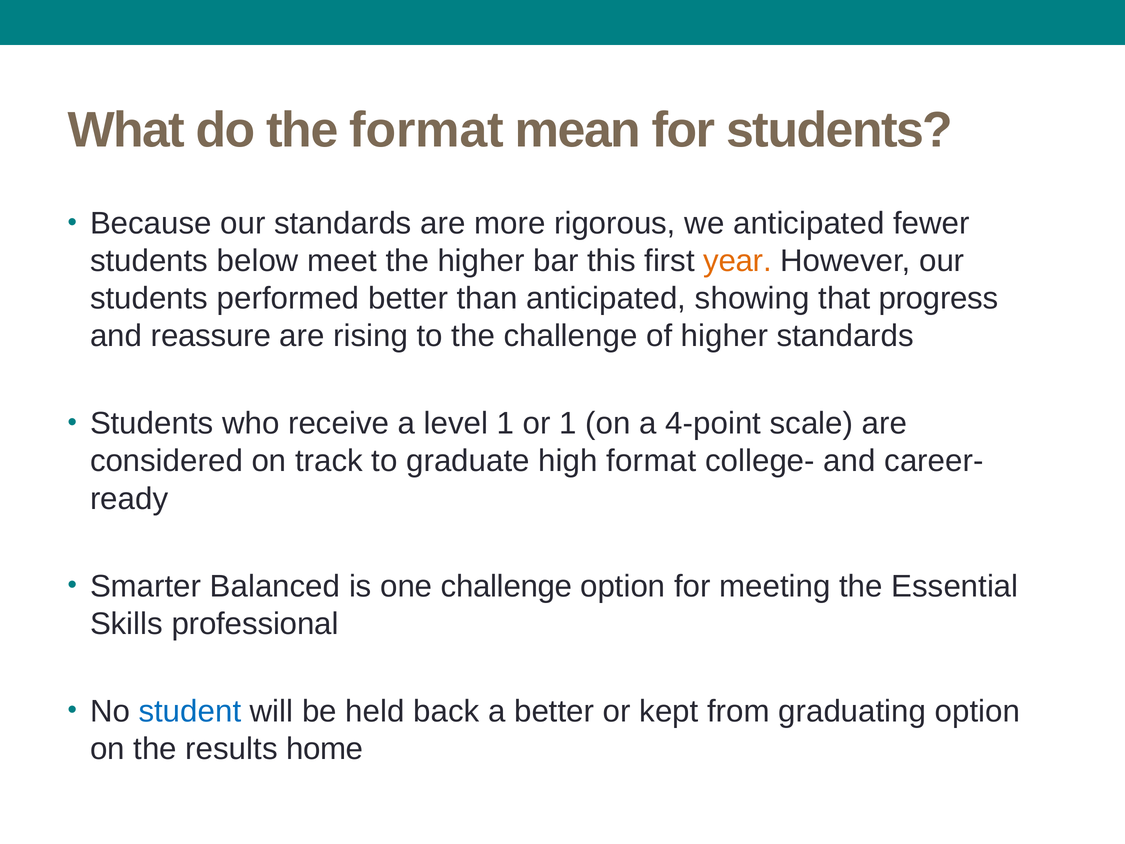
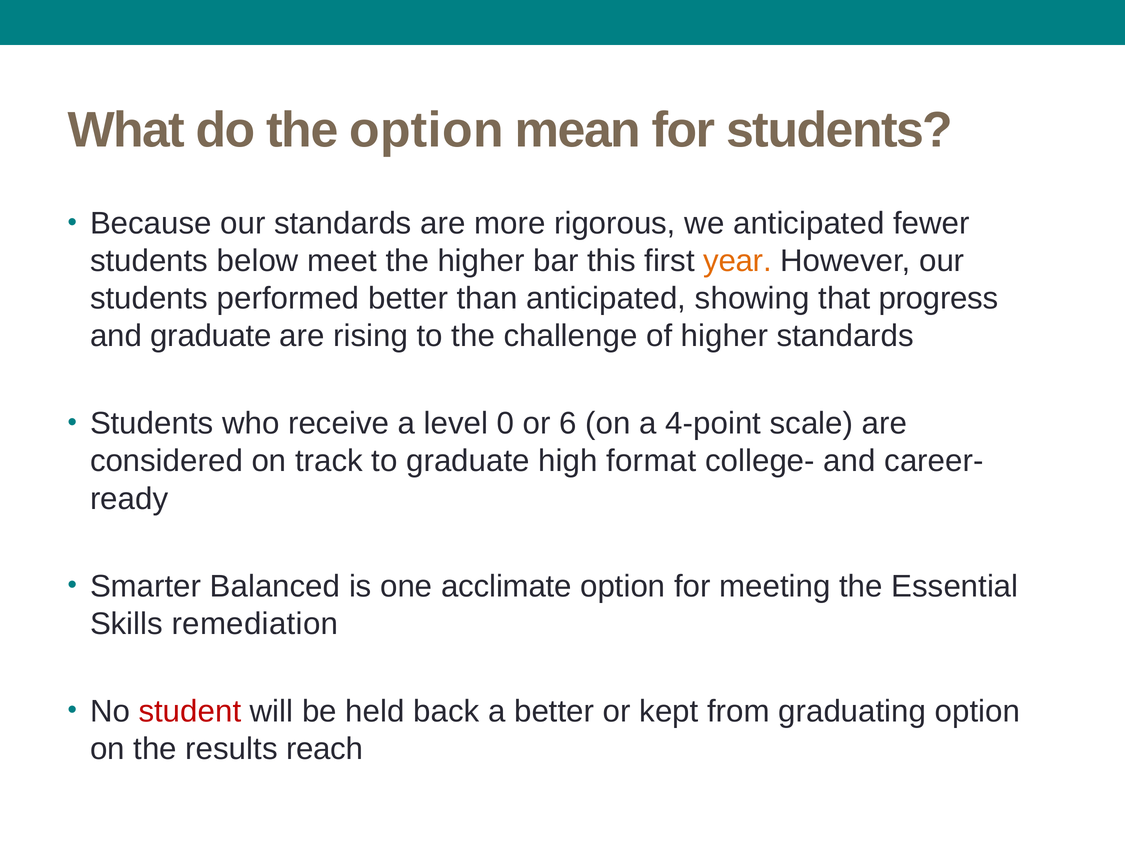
the format: format -> option (426, 130)
and reassure: reassure -> graduate (211, 336)
level 1: 1 -> 0 (506, 424)
or 1: 1 -> 6 (568, 424)
one challenge: challenge -> acclimate (506, 586)
professional: professional -> remediation (255, 624)
student colour: blue -> red (190, 711)
home: home -> reach (325, 749)
